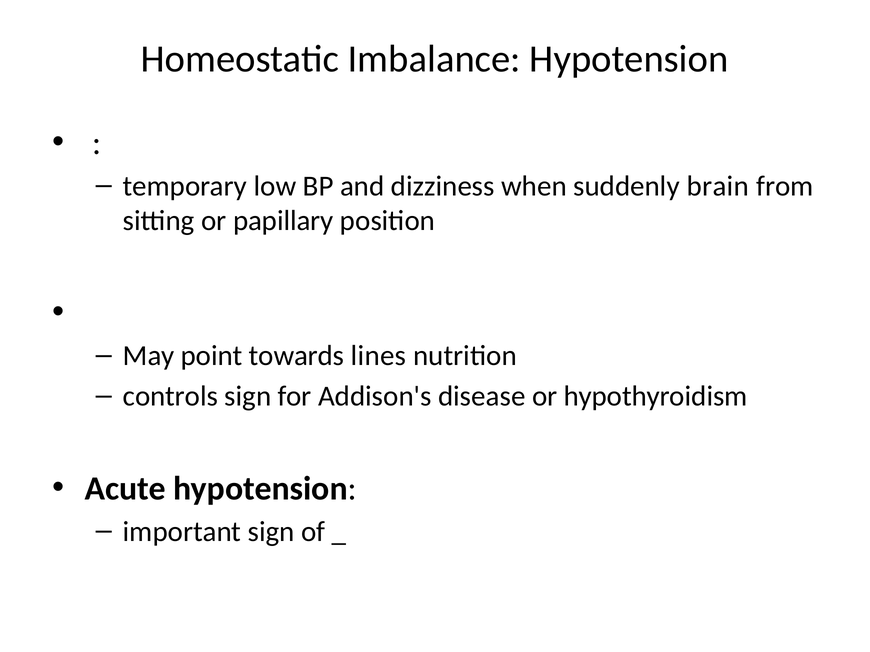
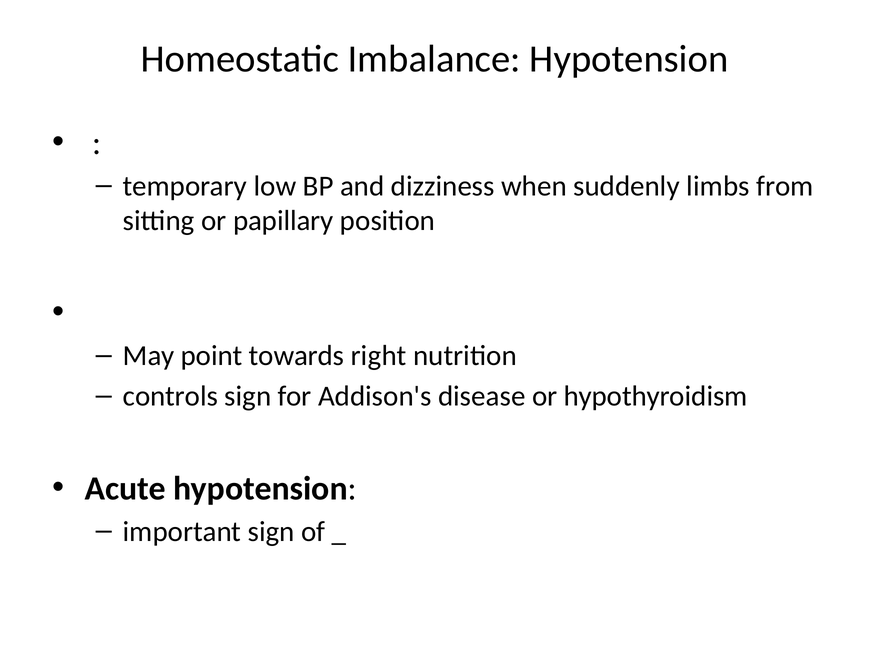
brain: brain -> limbs (718, 186)
lines: lines -> right (379, 356)
